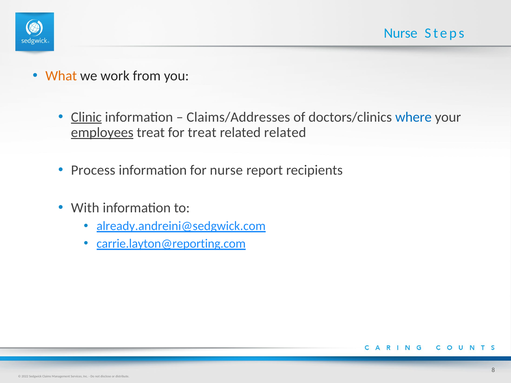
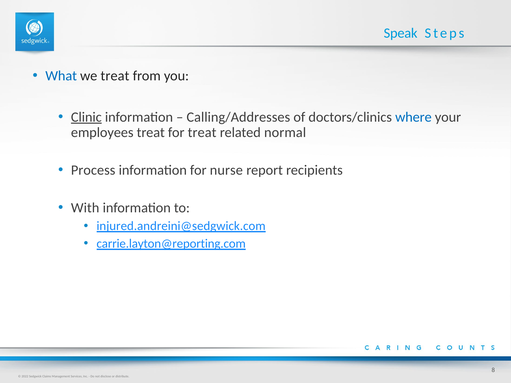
Nurse: Nurse -> Speak (401, 33)
What colour: orange -> blue (61, 76)
we work: work -> treat (115, 76)
Claims/Addresses: Claims/Addresses -> Calling/Addresses (238, 117)
employees underline: present -> none (102, 132)
related related: related -> normal (285, 132)
already.andreini@sedgwick.com: already.andreini@sedgwick.com -> injured.andreini@sedgwick.com (181, 226)
